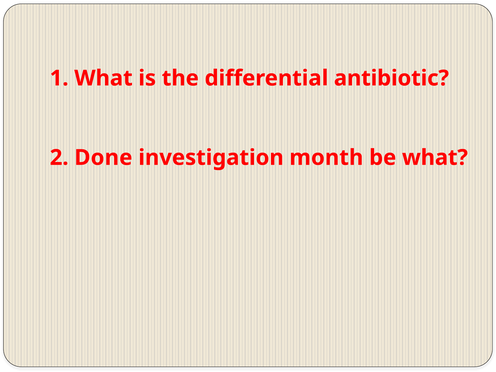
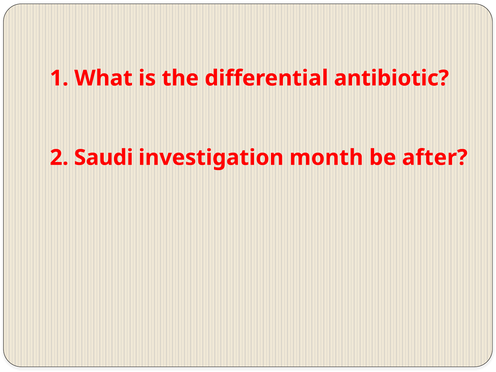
Done: Done -> Saudi (104, 158)
be what: what -> after (435, 158)
